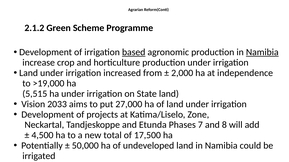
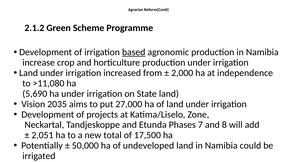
Namibia underline: present -> none (262, 52)
>19,000: >19,000 -> >11,080 (49, 84)
5,515: 5,515 -> 5,690 (35, 94)
2033: 2033 -> 2035 (57, 104)
4,500: 4,500 -> 2,051 (42, 136)
